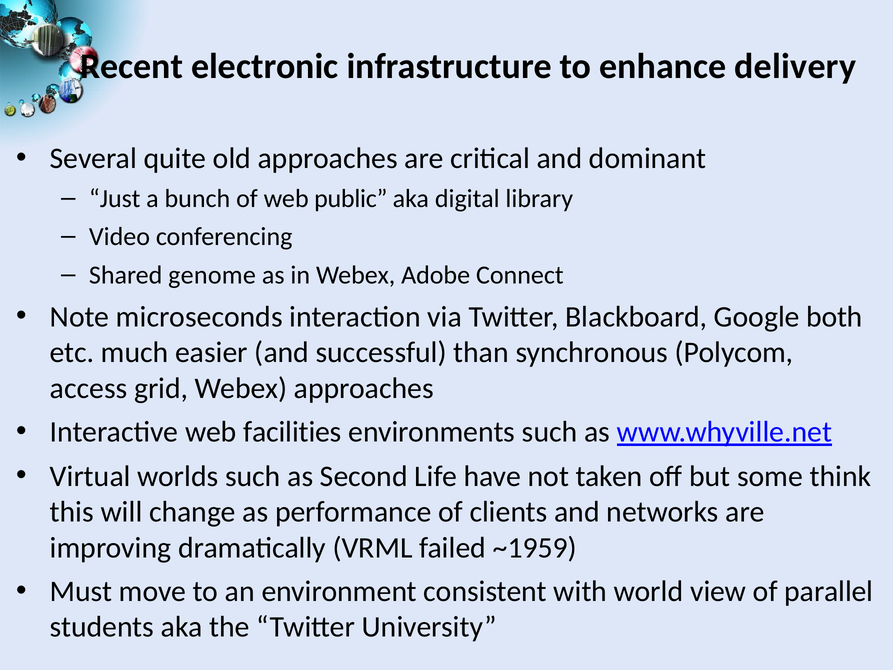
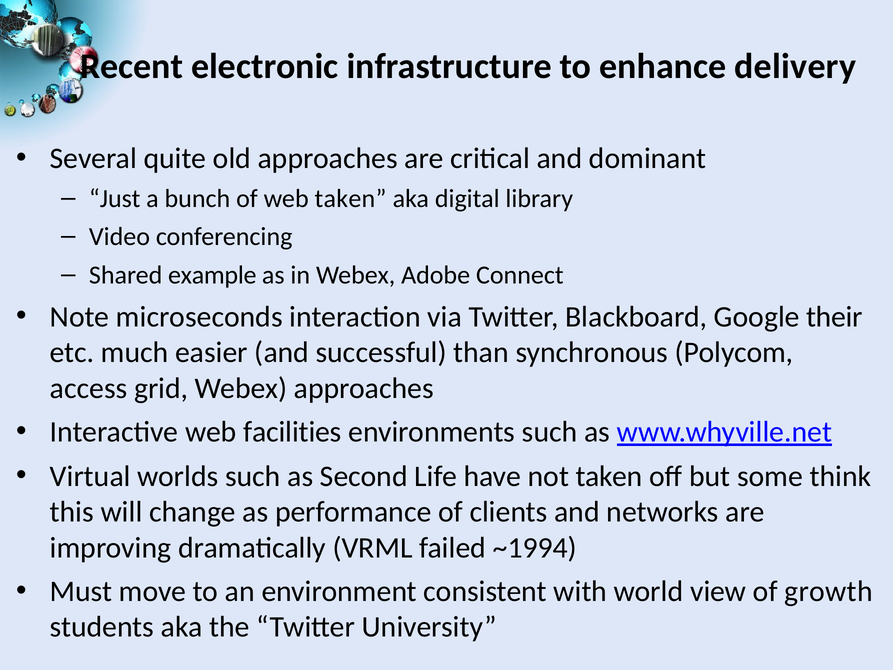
web public: public -> taken (351, 199)
genome: genome -> example (212, 275)
both: both -> their (834, 317)
~1959: ~1959 -> ~1994 (535, 547)
parallel: parallel -> growth (829, 591)
